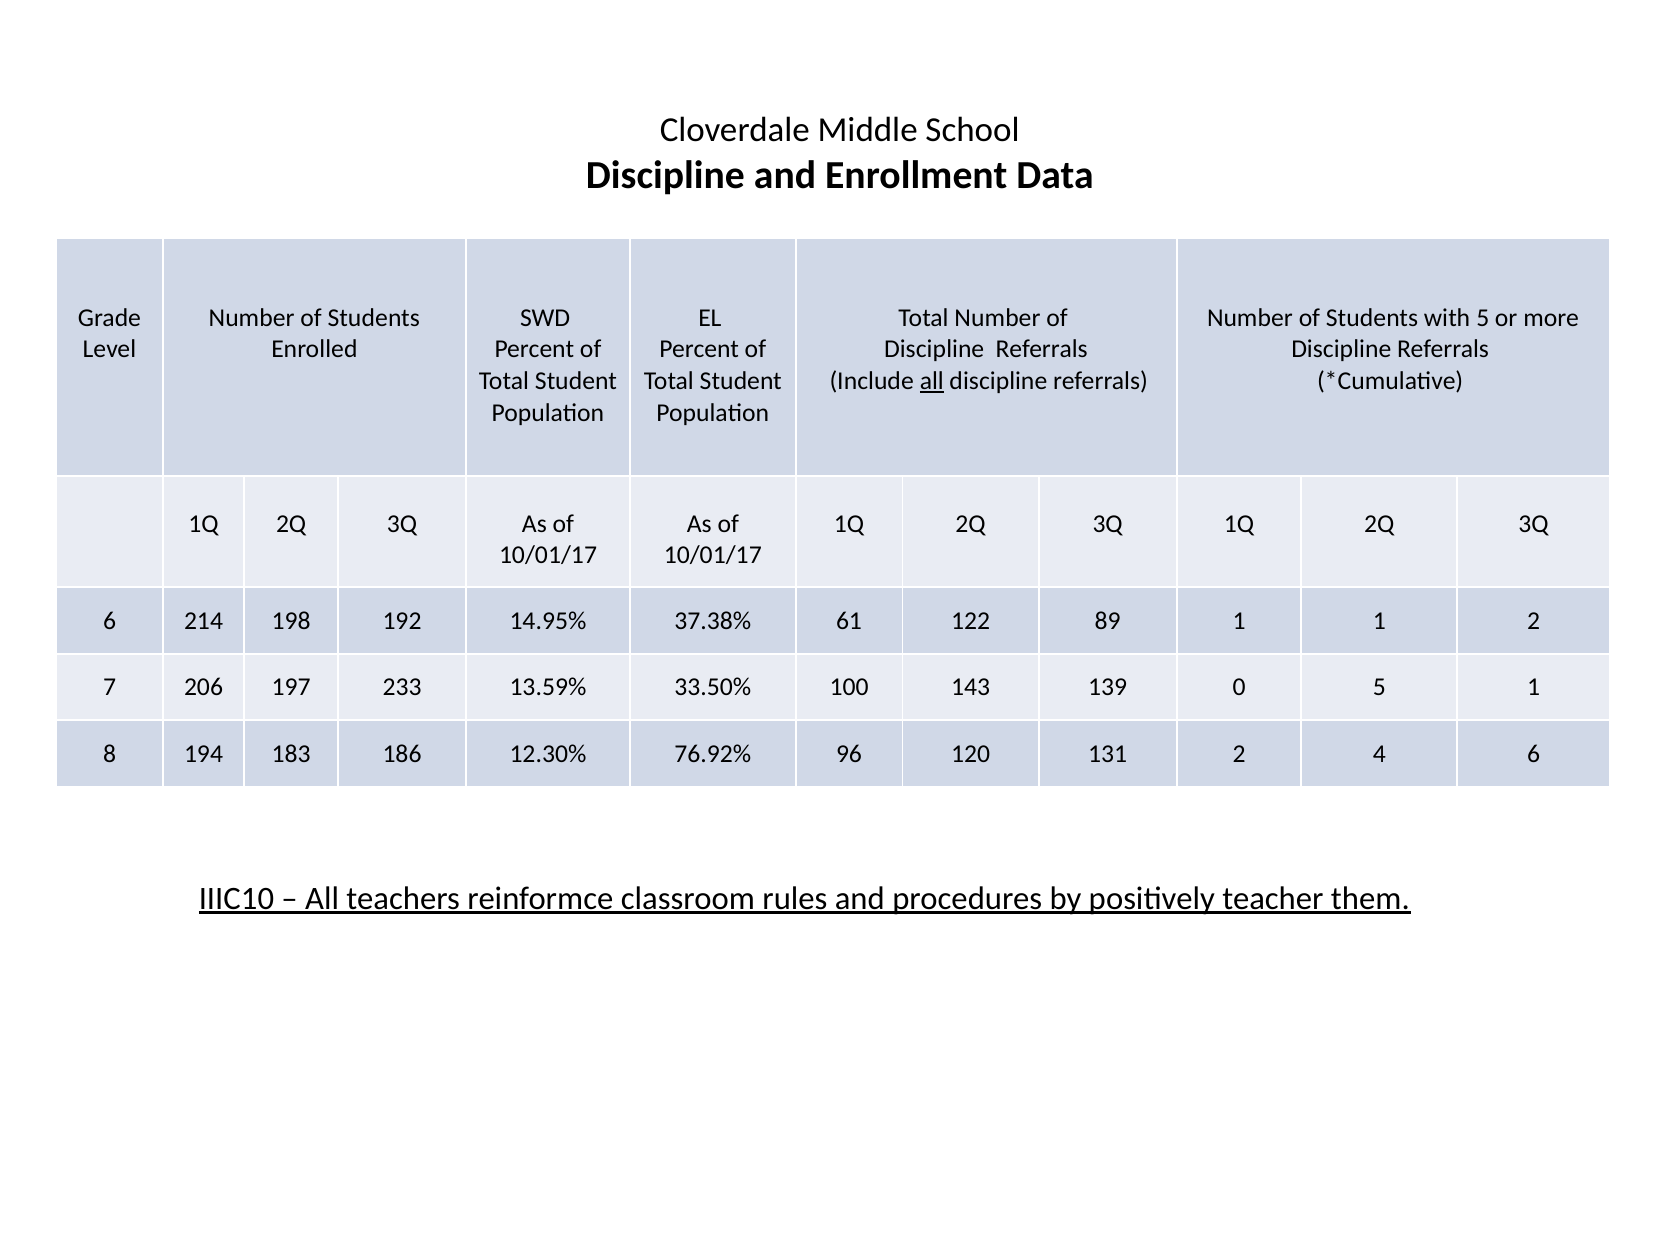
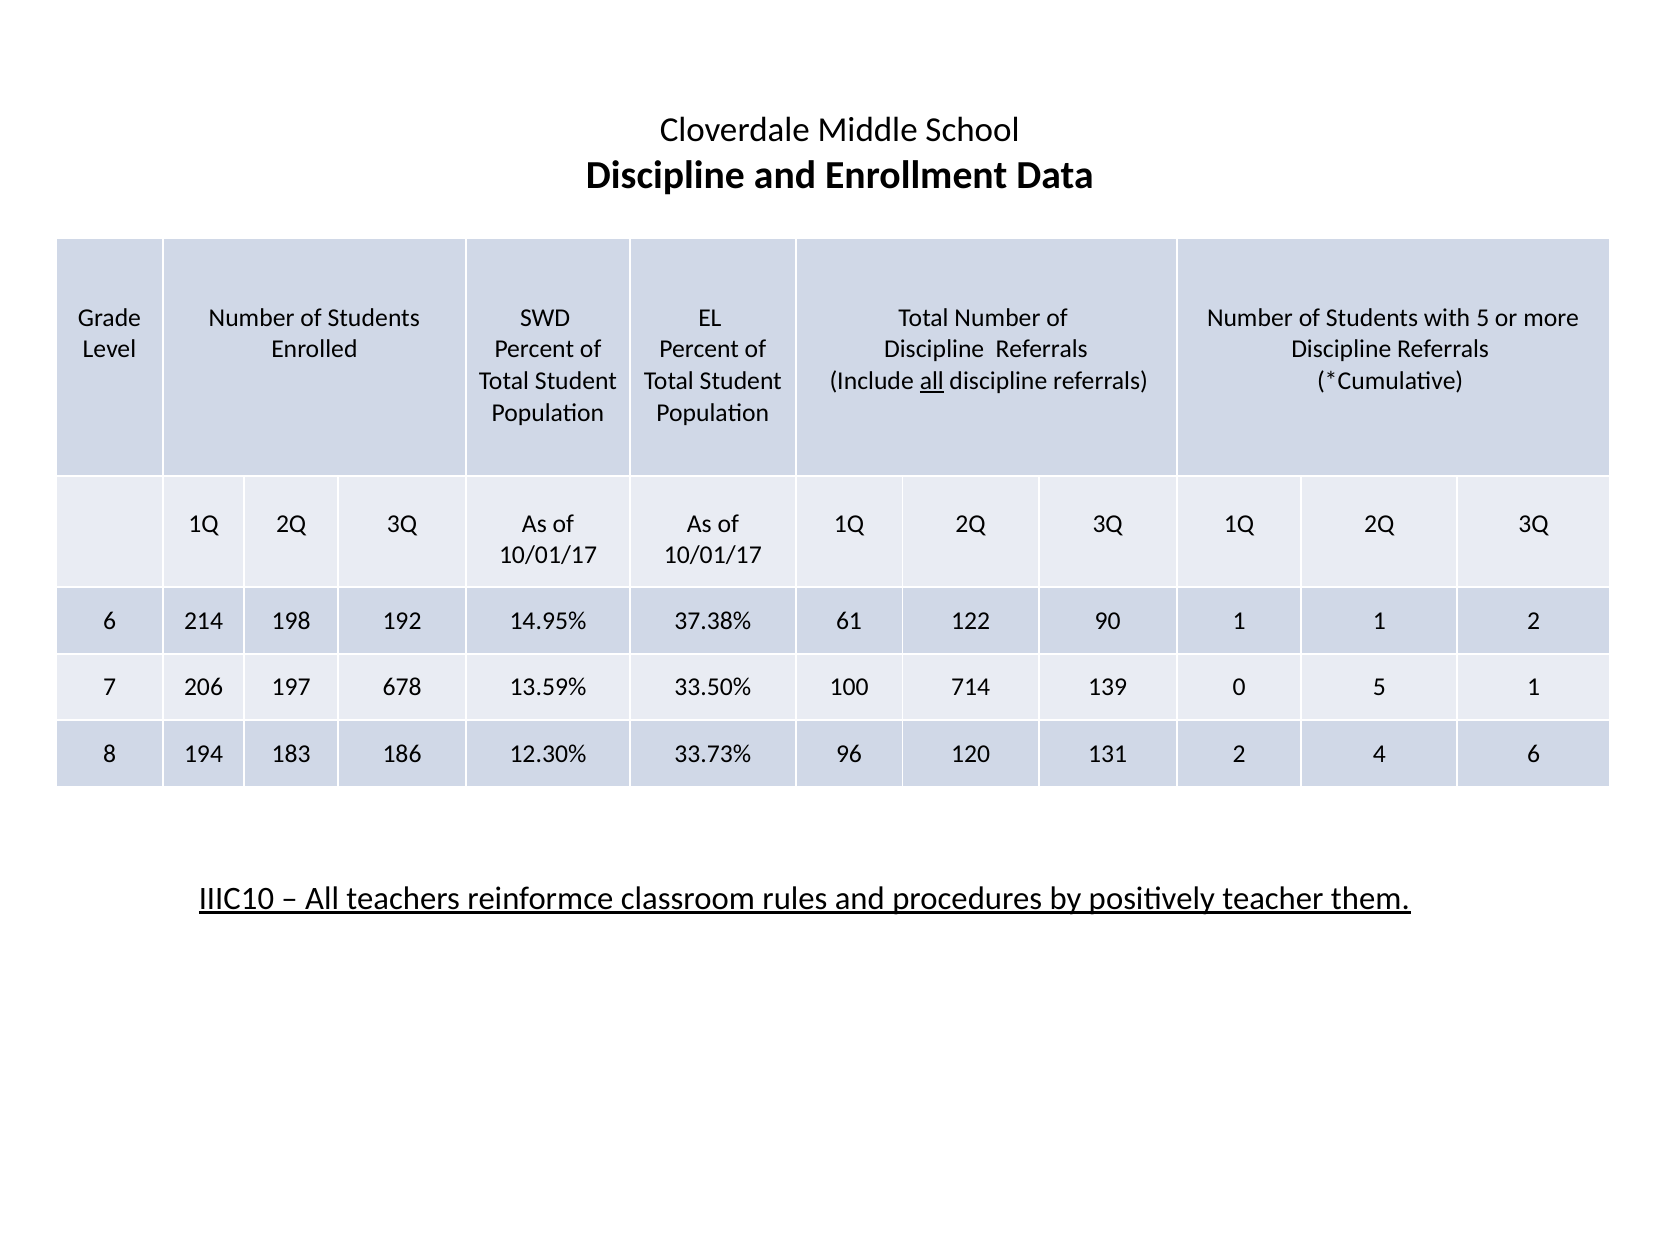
89: 89 -> 90 (1108, 621)
233: 233 -> 678 (402, 687)
143: 143 -> 714 (971, 687)
76.92%: 76.92% -> 33.73% (713, 754)
